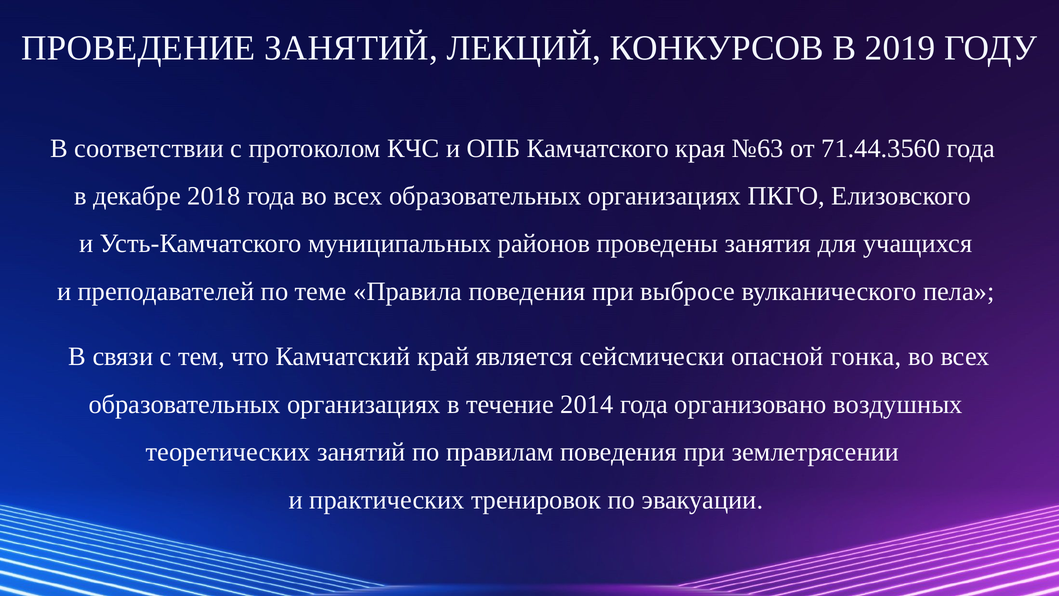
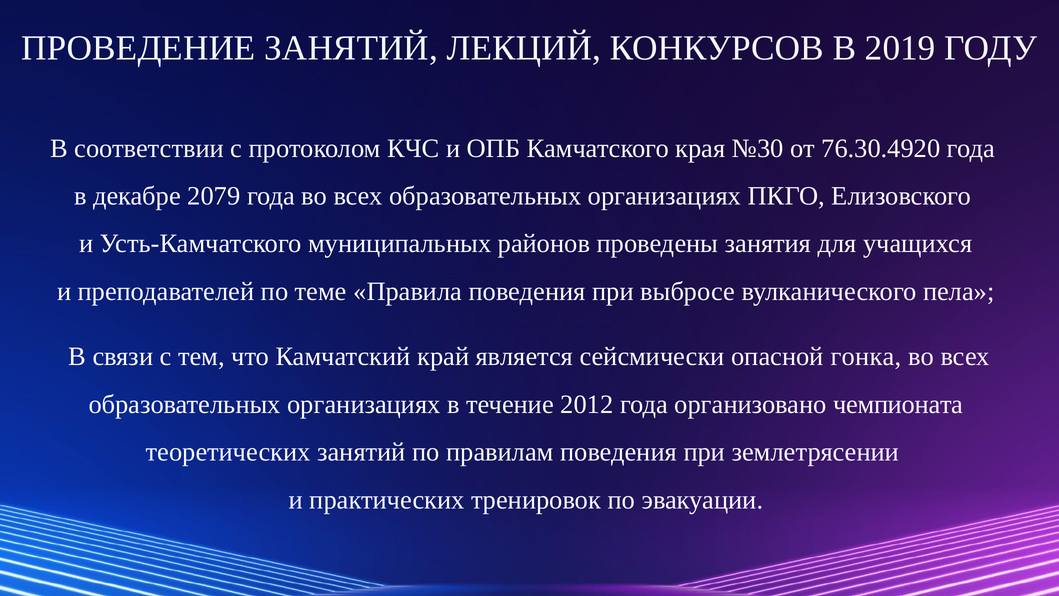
№63: №63 -> №30 (758, 148)
71.44.3560: 71.44.3560 -> 76.30.4920 (881, 148)
2018: 2018 -> 2079 (214, 196)
2014: 2014 -> 2012 (587, 404)
воздушных: воздушных -> чемпионата (898, 404)
